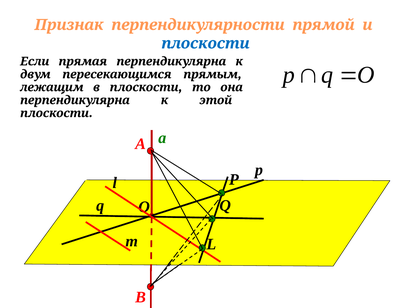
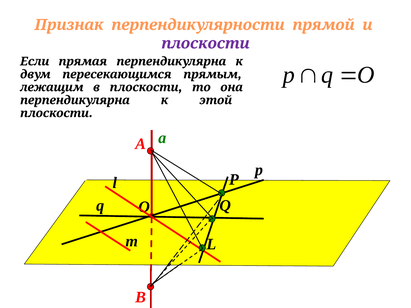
плоскости colour: blue -> purple (205, 43)
